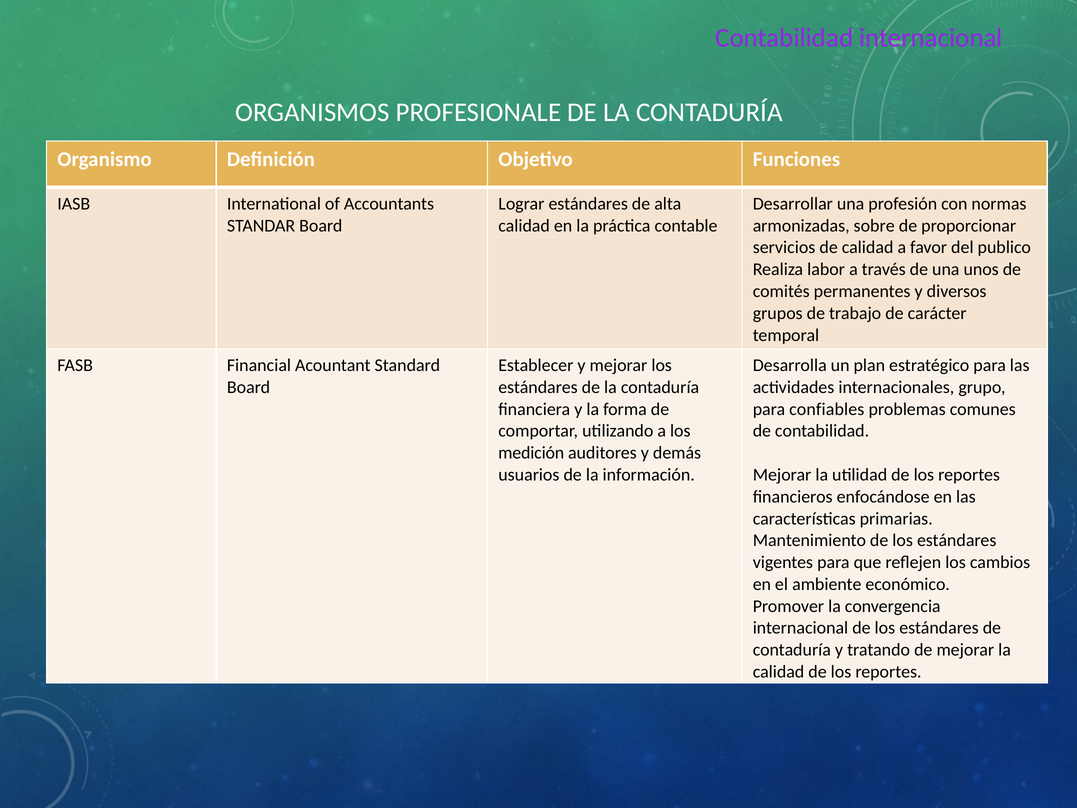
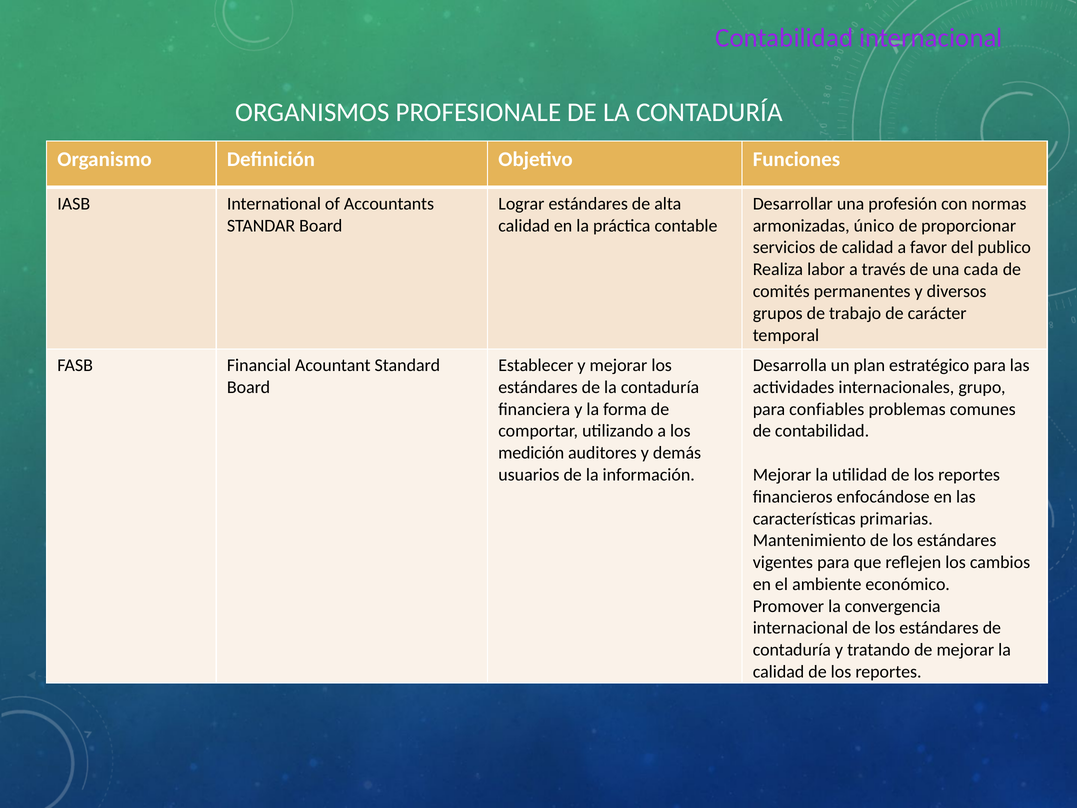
sobre: sobre -> único (874, 226)
unos: unos -> cada (981, 269)
